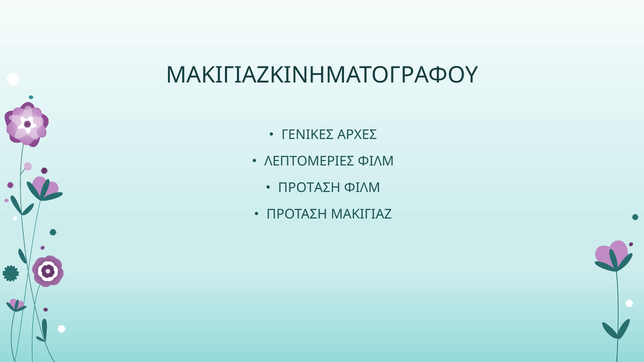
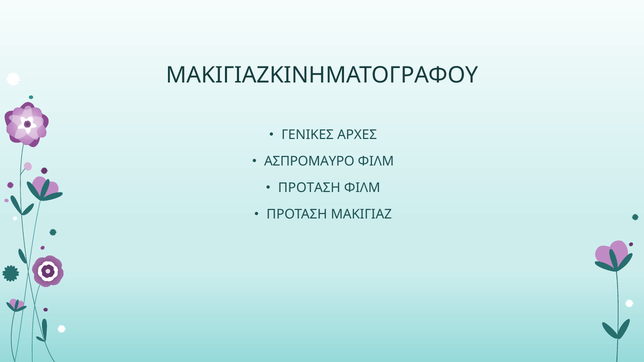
ΛΕΠΤΟΜΕΡΙΕΣ: ΛΕΠΤΟΜΕΡΙΕΣ -> ΑΣΠΡΟΜΑΥΡΟ (309, 161)
